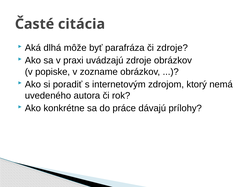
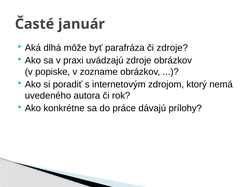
citácia: citácia -> január (81, 24)
